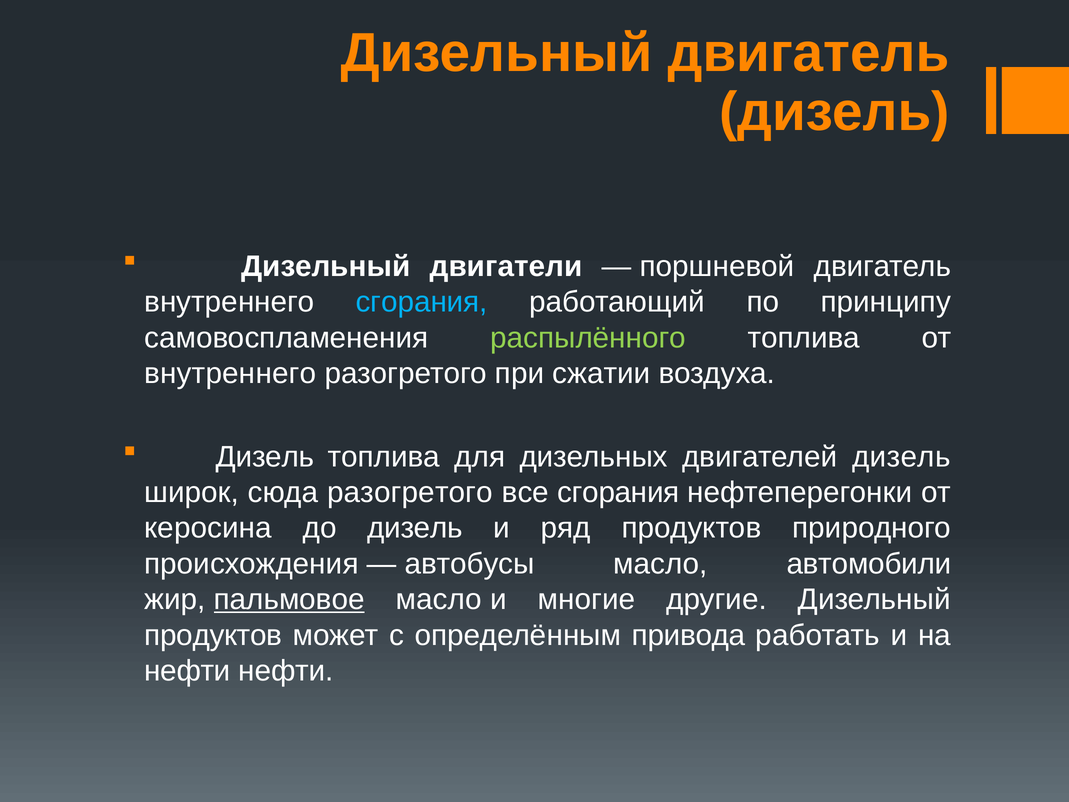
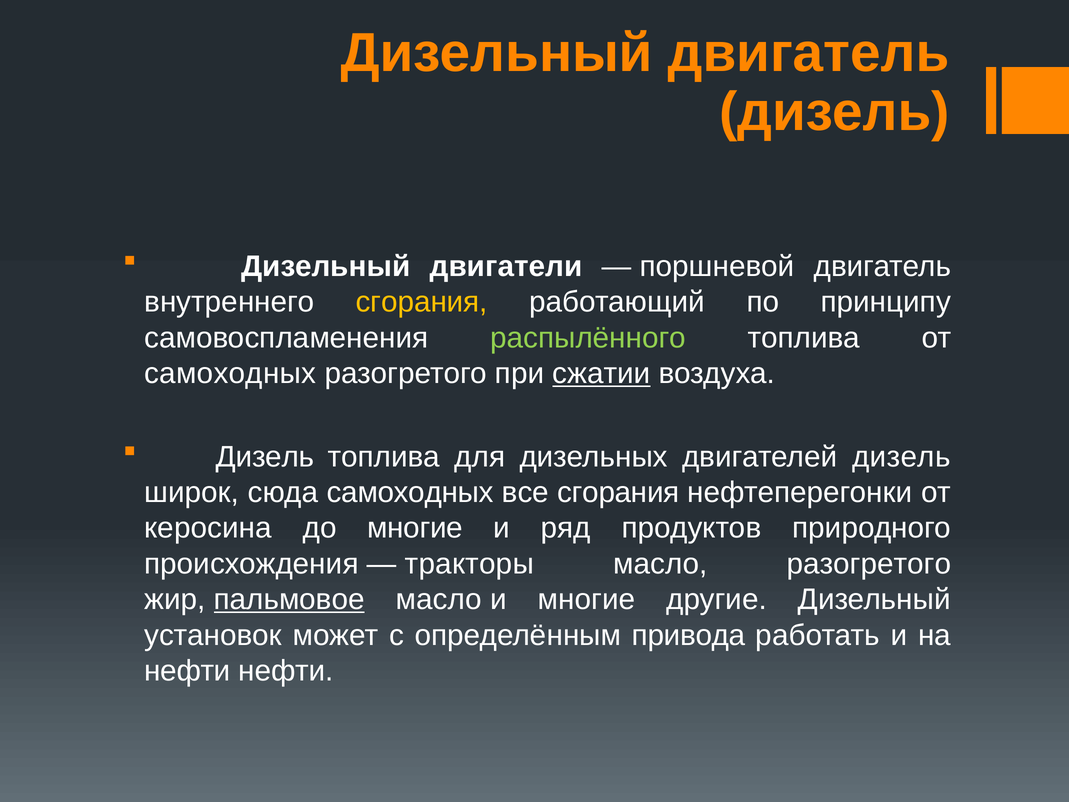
сгорания colour: light blue -> yellow (422, 302)
внутреннего: внутреннего -> самоходных (230, 373)
сжатии underline: none -> present (601, 373)
сюда разогретого: разогретого -> самоходных (410, 492)
до дизель: дизель -> многие (415, 528)
автобусы: автобусы -> тракторы (469, 564)
масло автомобили: автомобили -> разогретого (869, 564)
продуктов: продуктов -> установок (213, 635)
